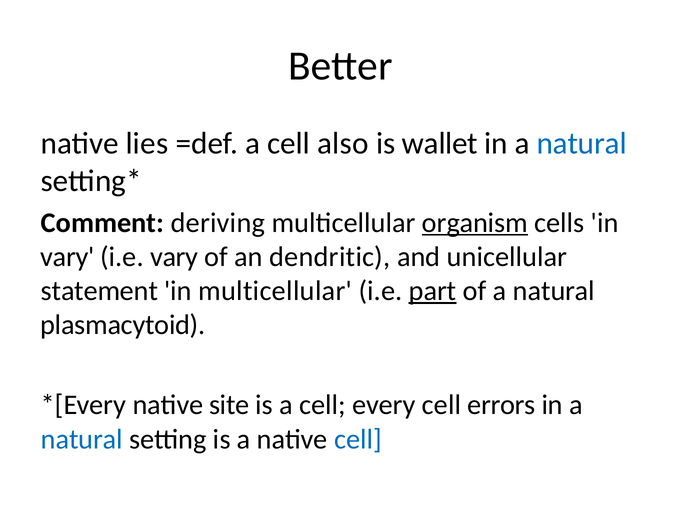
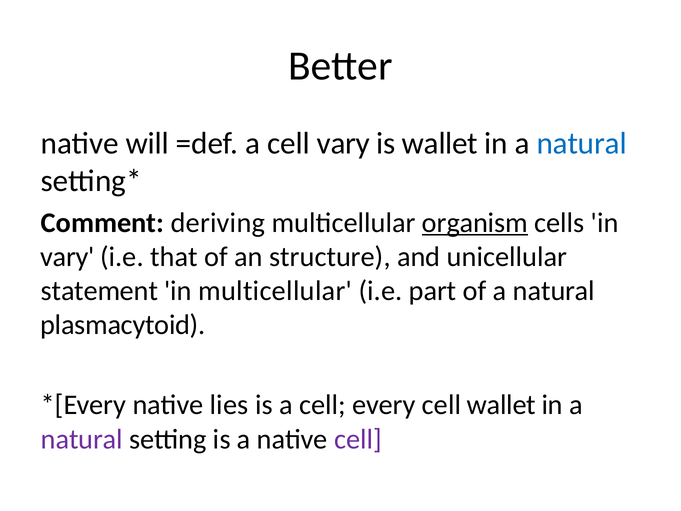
lies: lies -> will (147, 143)
cell also: also -> vary (343, 143)
i.e vary: vary -> that (174, 257)
dendritic: dendritic -> structure (330, 257)
part underline: present -> none (433, 291)
site: site -> lies (229, 405)
cell errors: errors -> wallet (501, 405)
natural colour: blue -> purple (82, 439)
cell colour: blue -> purple (358, 439)
